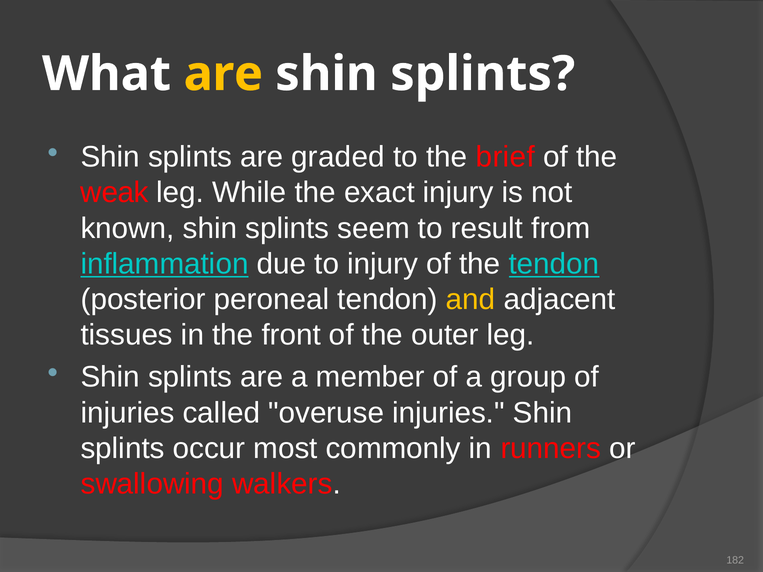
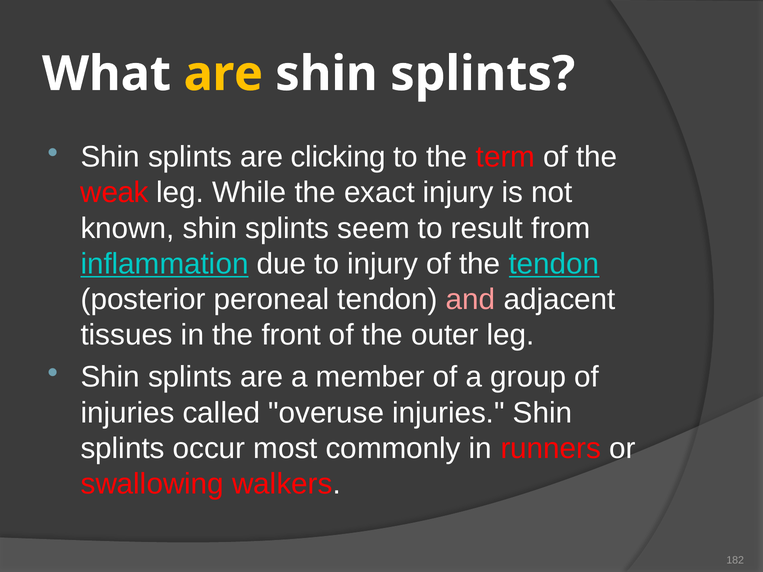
graded: graded -> clicking (338, 157)
brief: brief -> term (506, 157)
and colour: yellow -> pink (471, 300)
